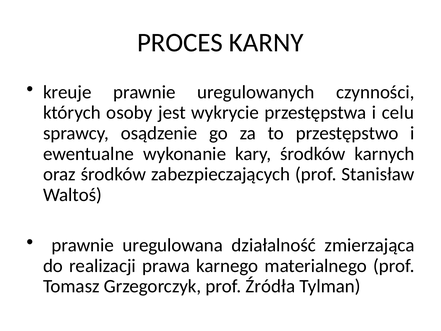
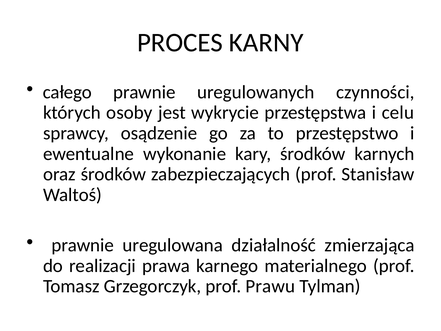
kreuje: kreuje -> całego (67, 92)
Źródła: Źródła -> Prawu (270, 286)
